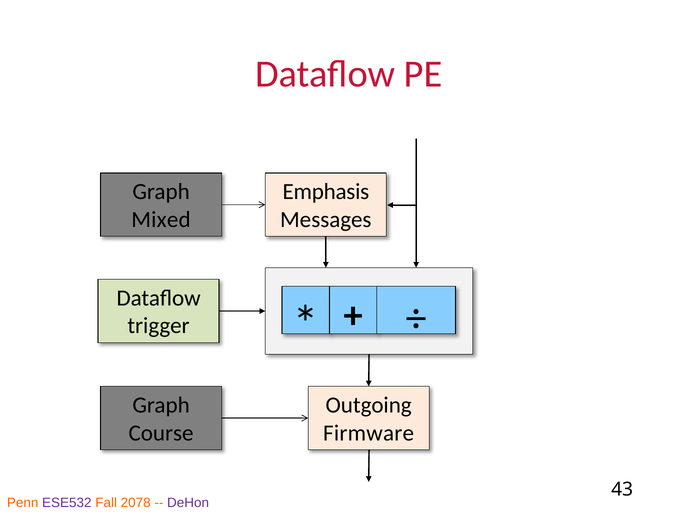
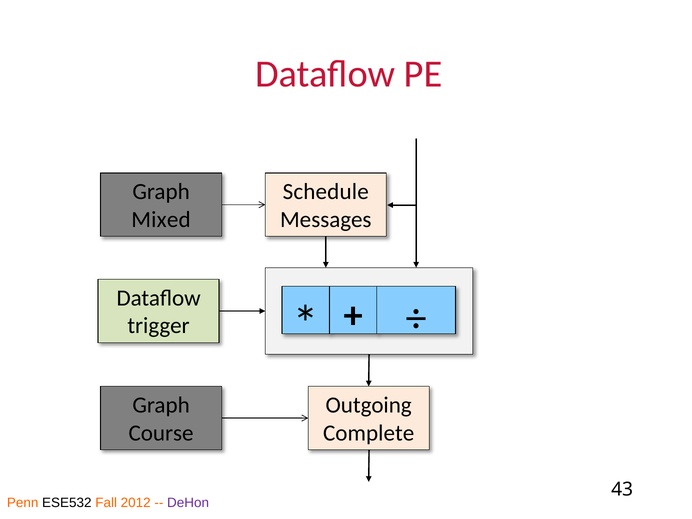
Emphasis: Emphasis -> Schedule (326, 192)
Firmware: Firmware -> Complete (369, 433)
ESE532 colour: purple -> black (67, 503)
2078: 2078 -> 2012 (136, 503)
